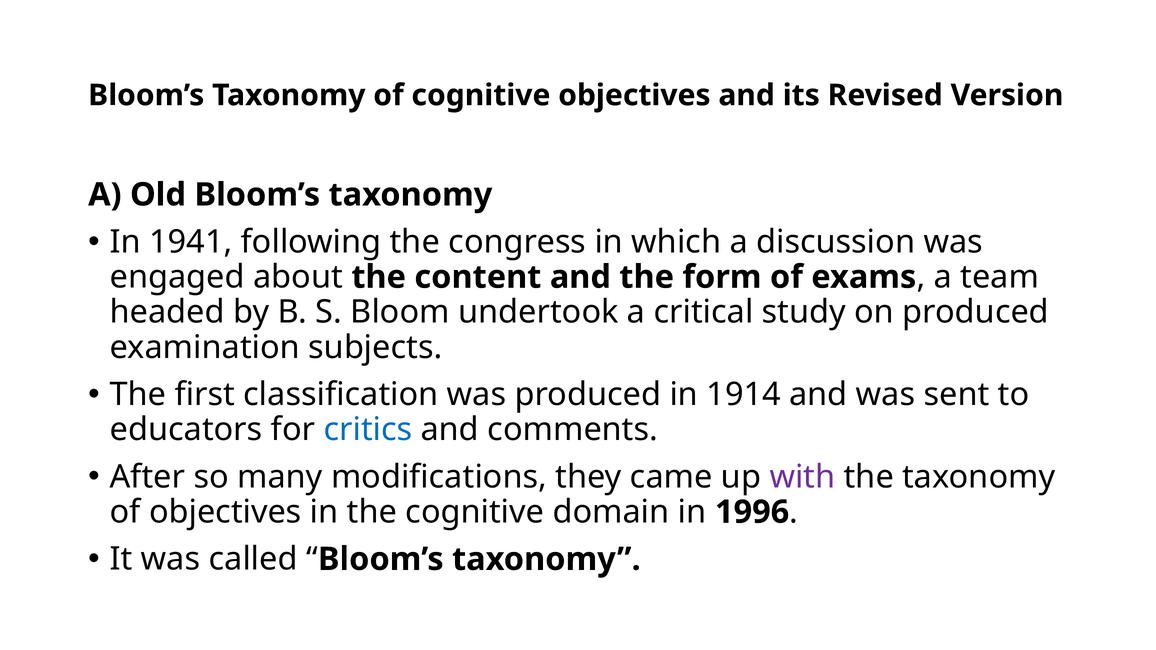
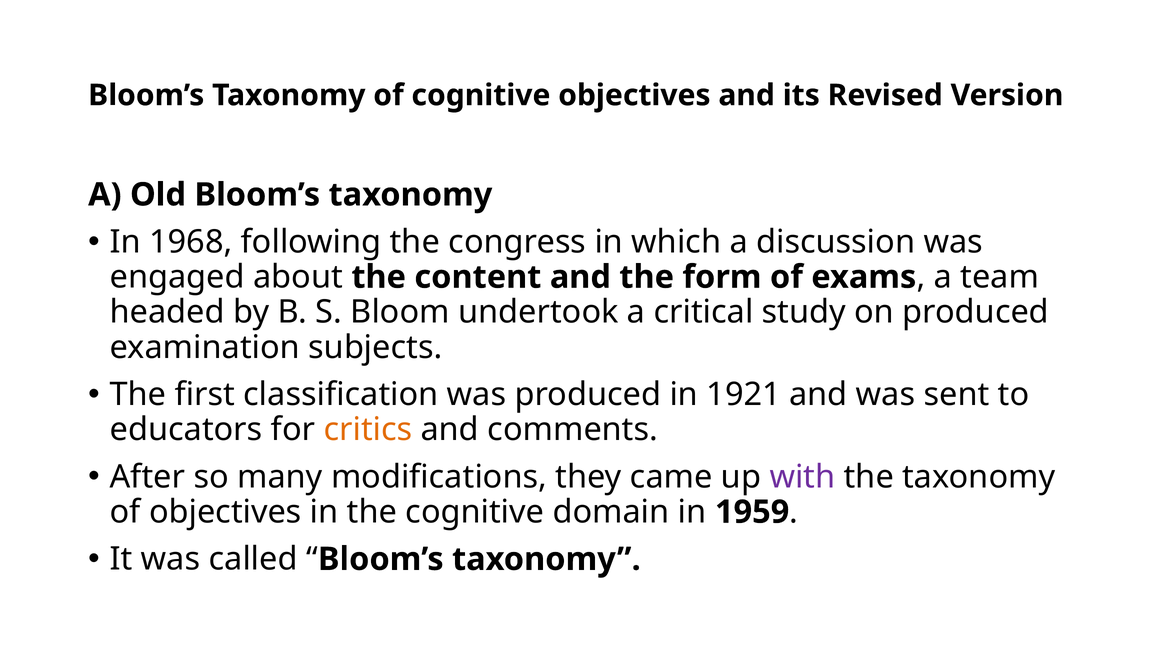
1941: 1941 -> 1968 (191, 242)
1914: 1914 -> 1921 (744, 395)
critics colour: blue -> orange (368, 430)
1996: 1996 -> 1959 (752, 512)
